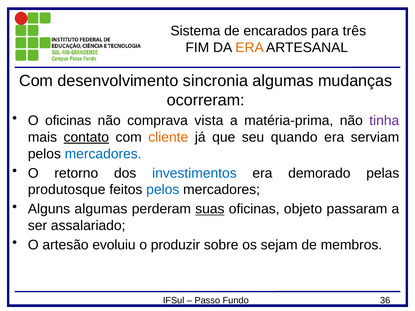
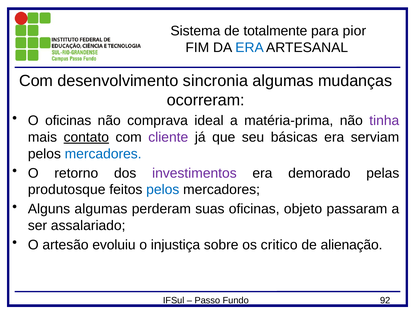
encarados: encarados -> totalmente (275, 31)
três: três -> pior (354, 31)
ERA colour: orange -> blue (250, 48)
vista: vista -> ideal (209, 121)
cliente colour: orange -> purple (168, 137)
quando: quando -> básicas (294, 137)
investimentos colour: blue -> purple (194, 173)
suas underline: present -> none (210, 209)
produzir: produzir -> injustiça (175, 245)
sejam: sejam -> critico (279, 245)
membros: membros -> alienação (352, 245)
36: 36 -> 92 (385, 301)
